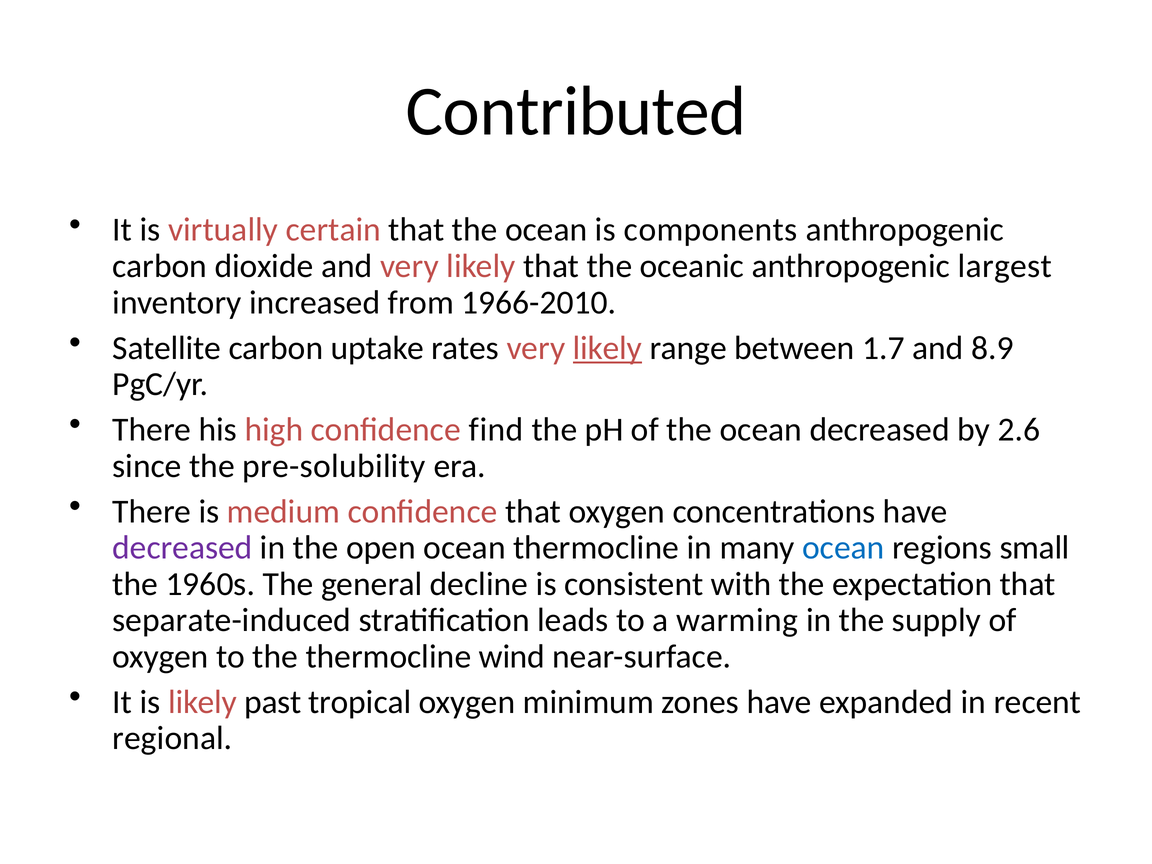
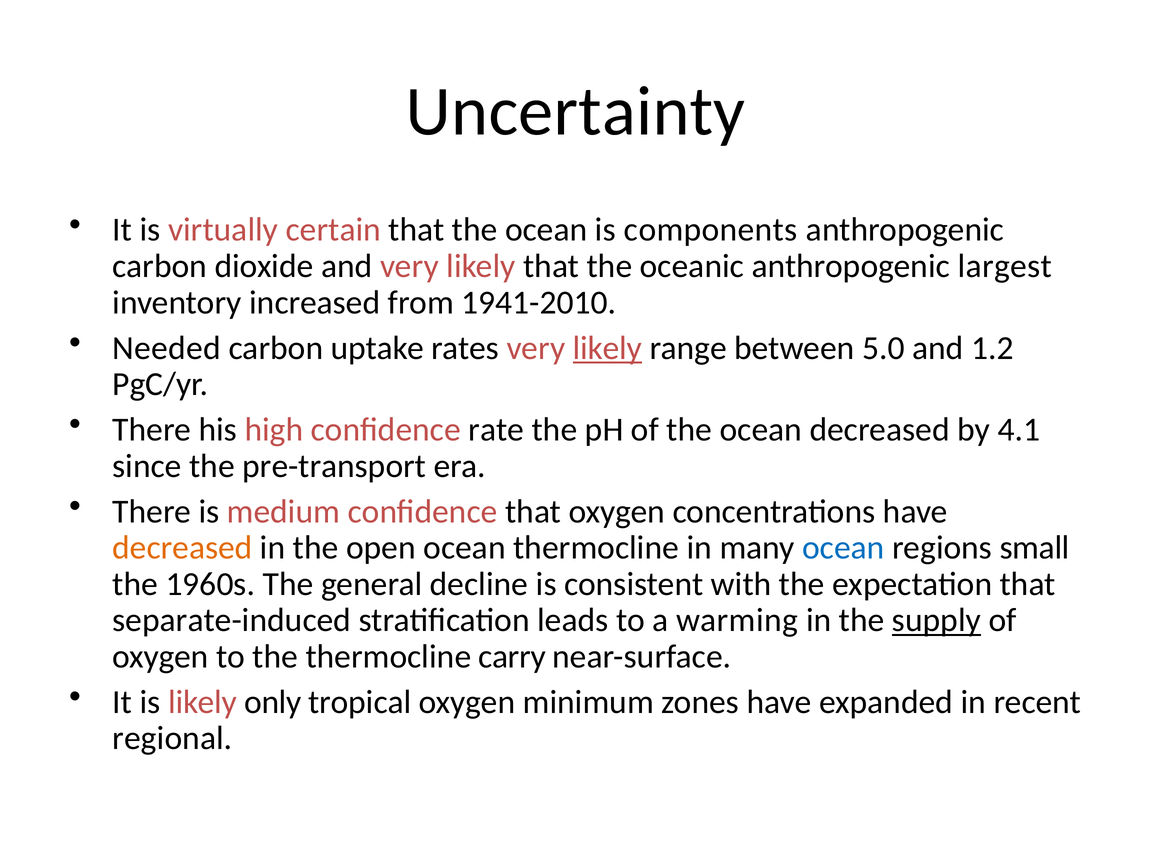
Contributed: Contributed -> Uncertainty (576, 112)
1966-2010: 1966-2010 -> 1941-2010 (539, 302)
Satellite: Satellite -> Needed (167, 348)
1.7: 1.7 -> 5.0 (883, 348)
8.9: 8.9 -> 1.2 (992, 348)
find: find -> rate (496, 430)
2.6: 2.6 -> 4.1 (1019, 430)
pre-solubility: pre-solubility -> pre-transport (334, 466)
decreased colour: purple -> orange (182, 548)
supply underline: none -> present (936, 620)
wind: wind -> carry (512, 657)
past: past -> only (273, 702)
